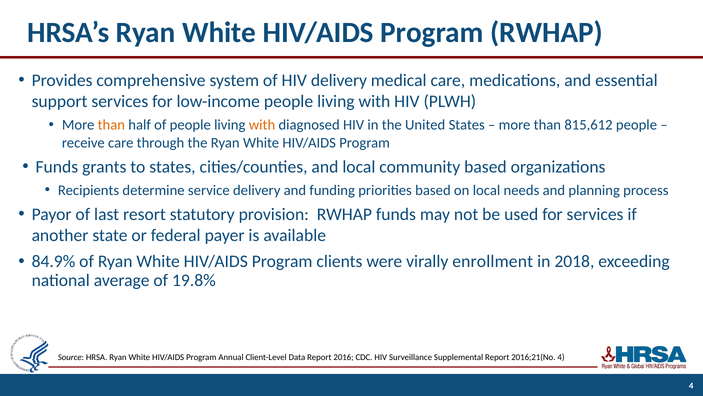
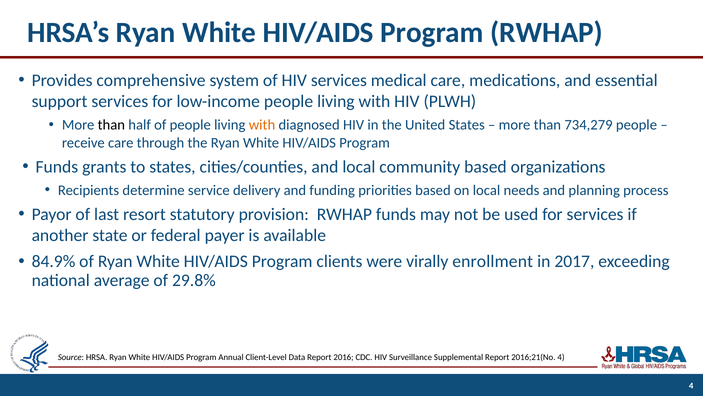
HIV delivery: delivery -> services (339, 80)
than colour: orange -> black (111, 125)
815,612: 815,612 -> 734,279 (589, 125)
2018: 2018 -> 2017 (574, 261)
19.8%: 19.8% -> 29.8% (194, 280)
